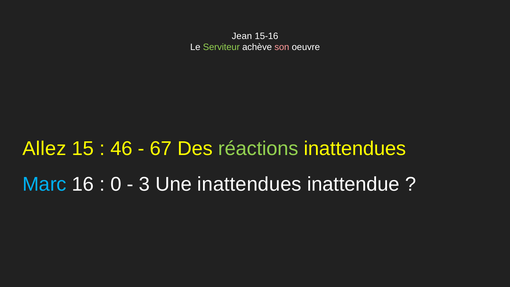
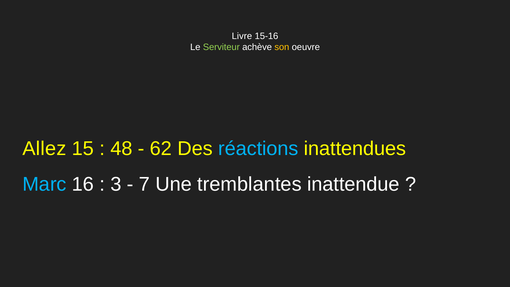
Jean: Jean -> Livre (242, 36)
son colour: pink -> yellow (282, 47)
46: 46 -> 48 (121, 149)
67: 67 -> 62 (161, 149)
réactions colour: light green -> light blue (258, 149)
0: 0 -> 3 (116, 184)
3: 3 -> 7 (144, 184)
Une inattendues: inattendues -> tremblantes (249, 184)
